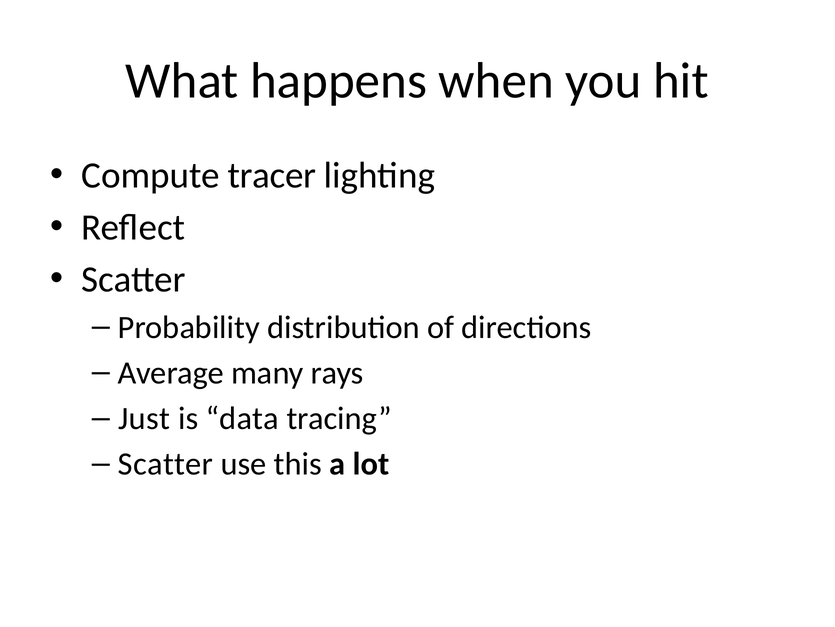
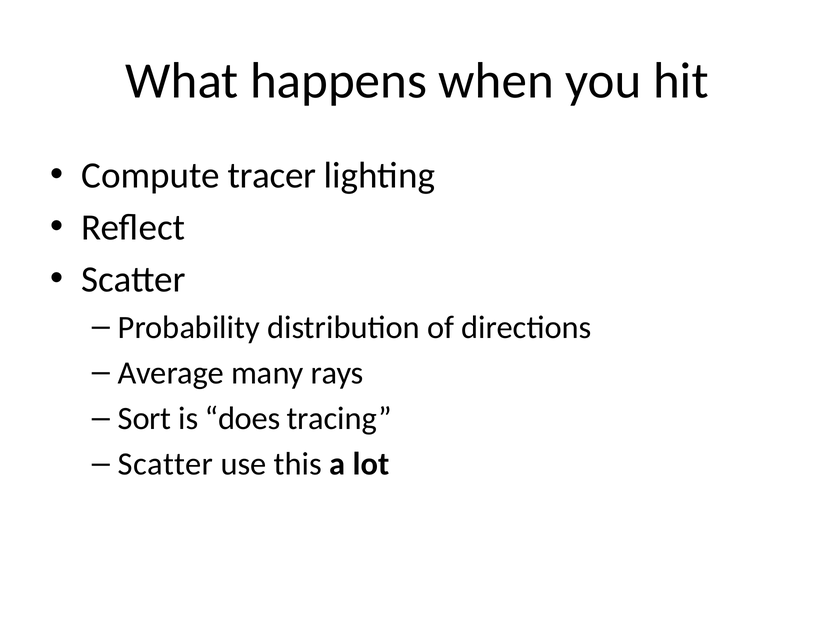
Just: Just -> Sort (145, 418)
data: data -> does (243, 418)
